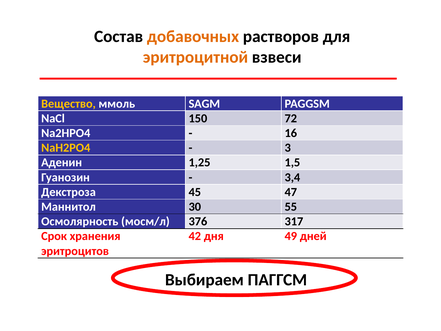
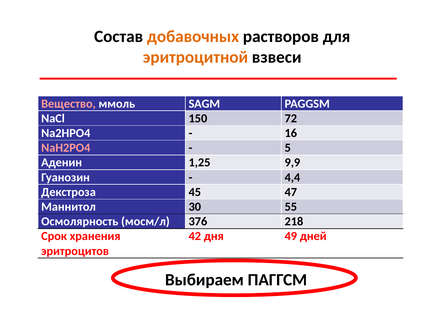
Вещество colour: yellow -> pink (68, 104)
NaH2PO4 colour: yellow -> pink (66, 148)
3: 3 -> 5 (288, 148)
1,5: 1,5 -> 9,9 (292, 162)
3,4: 3,4 -> 4,4 (292, 177)
317: 317 -> 218 (294, 221)
